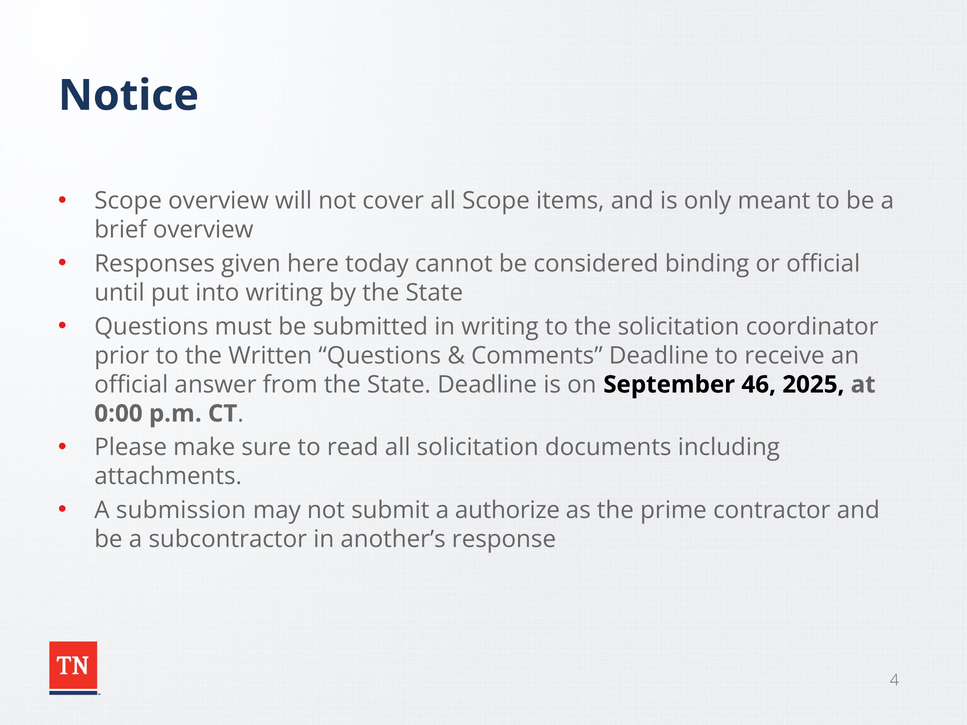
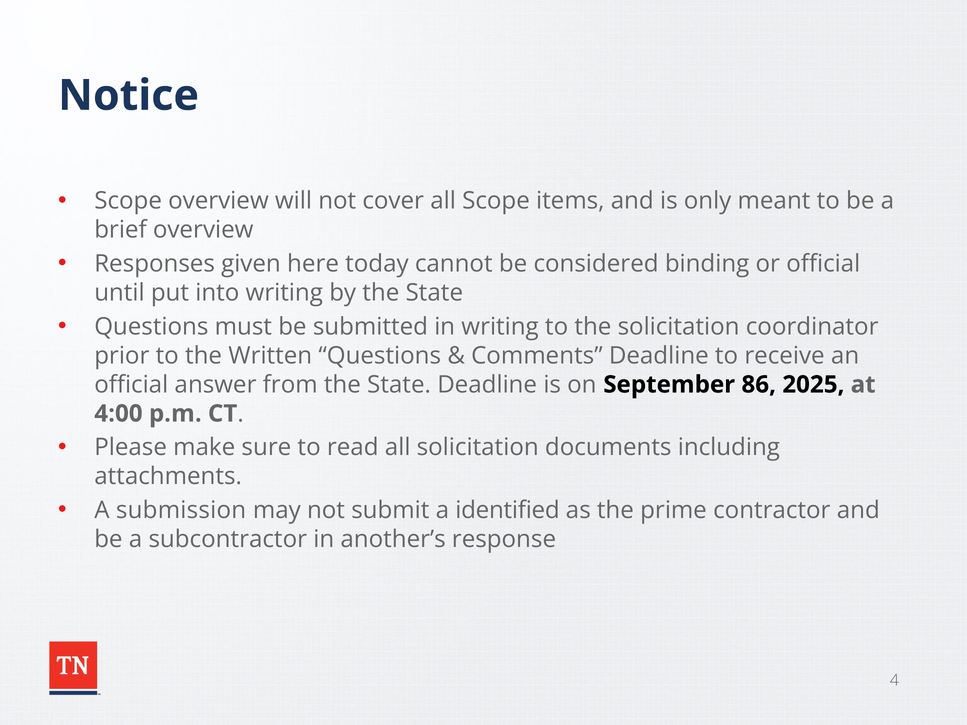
46: 46 -> 86 (759, 385)
0:00: 0:00 -> 4:00 (118, 414)
authorize: authorize -> identified (508, 510)
